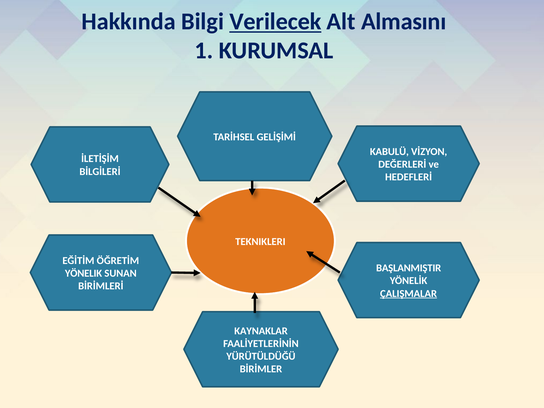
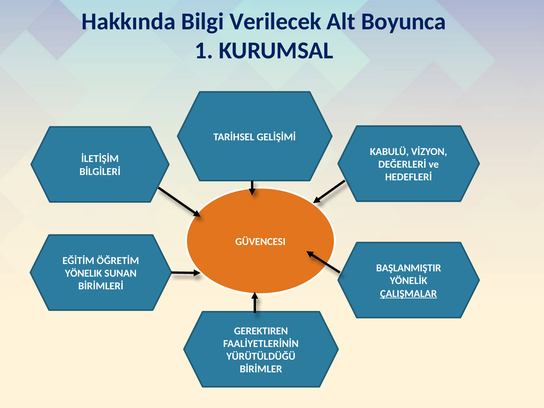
Verilecek underline: present -> none (275, 22)
Almasını: Almasını -> Boyunca (404, 22)
TEKNIKLERI: TEKNIKLERI -> GÜVENCESI (260, 242)
KAYNAKLAR: KAYNAKLAR -> GEREKTIREN (261, 331)
